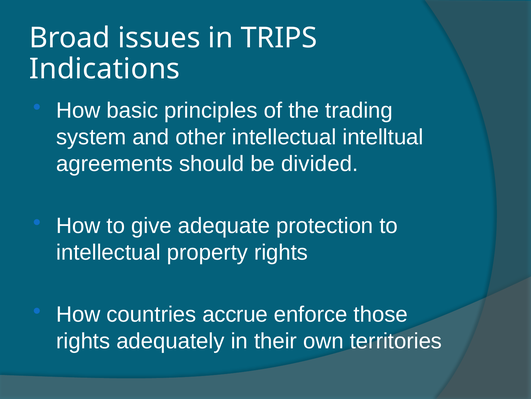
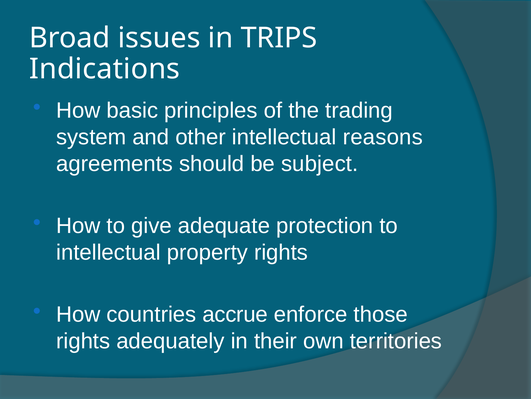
intelltual: intelltual -> reasons (383, 137)
divided: divided -> subject (320, 163)
